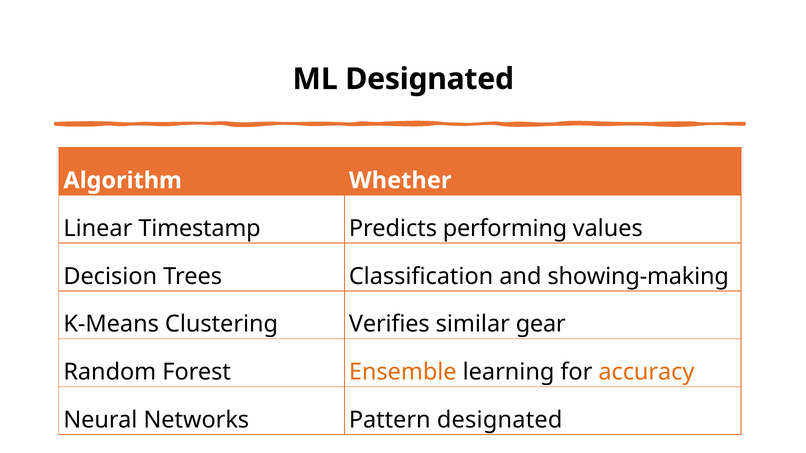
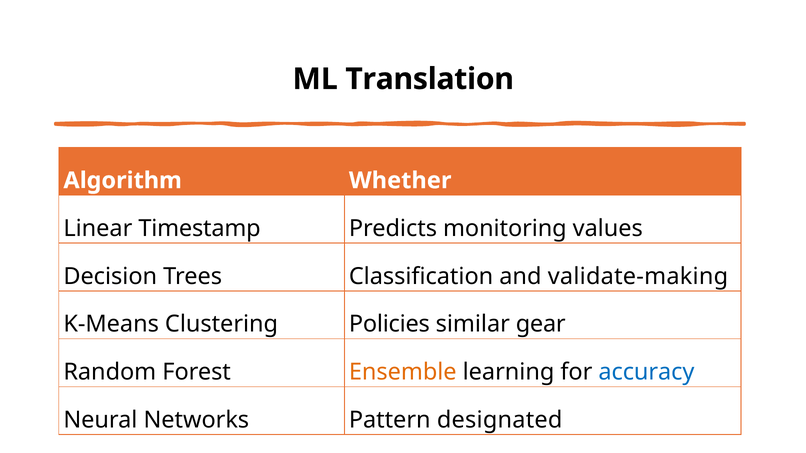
ML Designated: Designated -> Translation (430, 79)
performing: performing -> monitoring (505, 229)
showing-making: showing-making -> validate-making (638, 276)
Verifies: Verifies -> Policies (389, 324)
accuracy colour: orange -> blue (646, 372)
